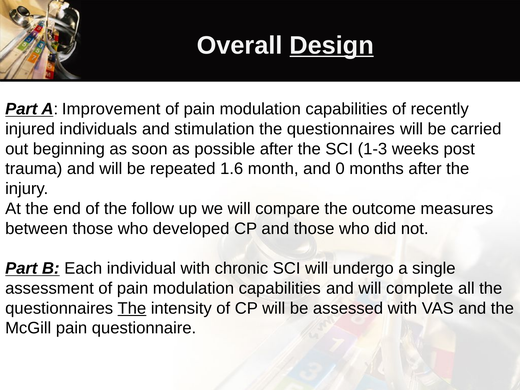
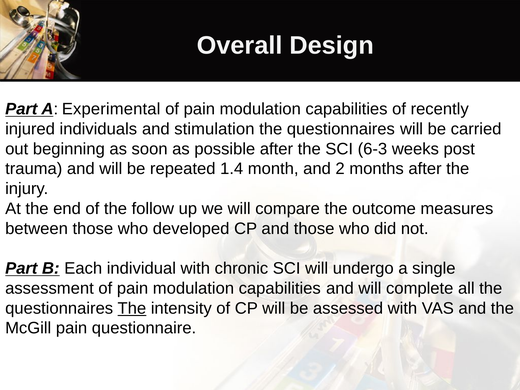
Design underline: present -> none (332, 45)
Improvement: Improvement -> Experimental (111, 109)
1-3: 1-3 -> 6-3 (372, 149)
1.6: 1.6 -> 1.4 (232, 169)
0: 0 -> 2 (340, 169)
